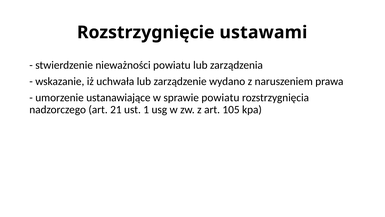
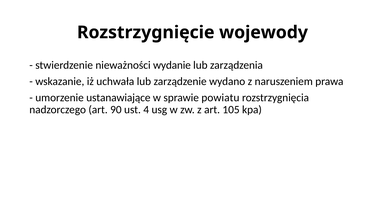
ustawami: ustawami -> wojewody (264, 32)
nieważności powiatu: powiatu -> wydanie (172, 65)
21: 21 -> 90 (116, 110)
1: 1 -> 4 (146, 110)
